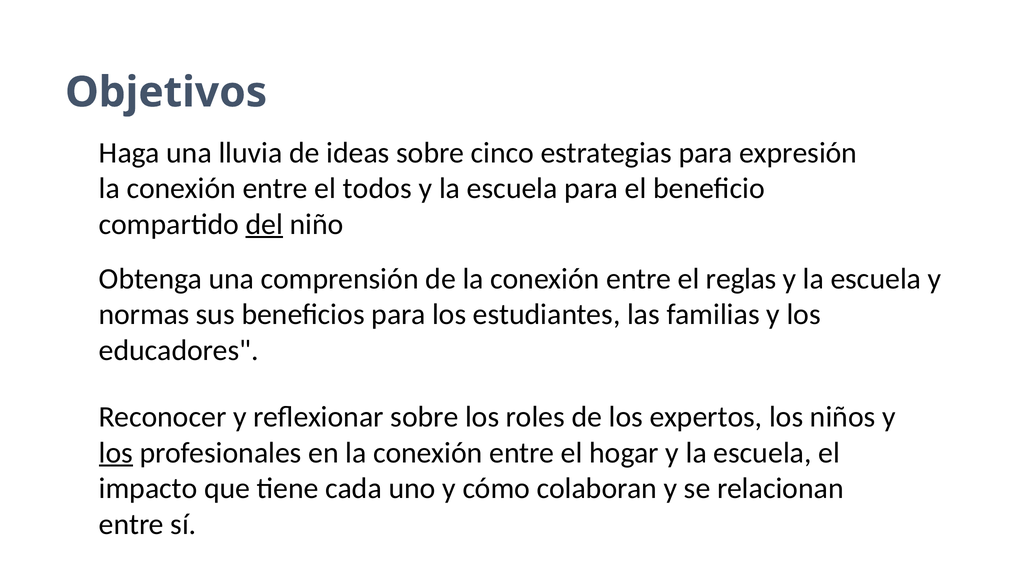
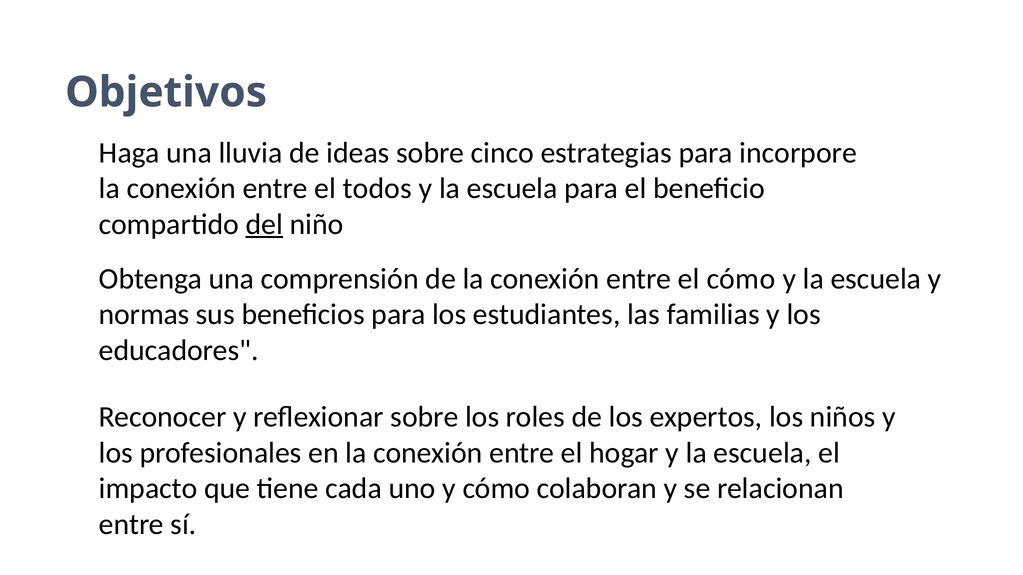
expresión: expresión -> incorpore (798, 153)
el reglas: reglas -> cómo (741, 279)
los underline: present -> none (116, 453)
